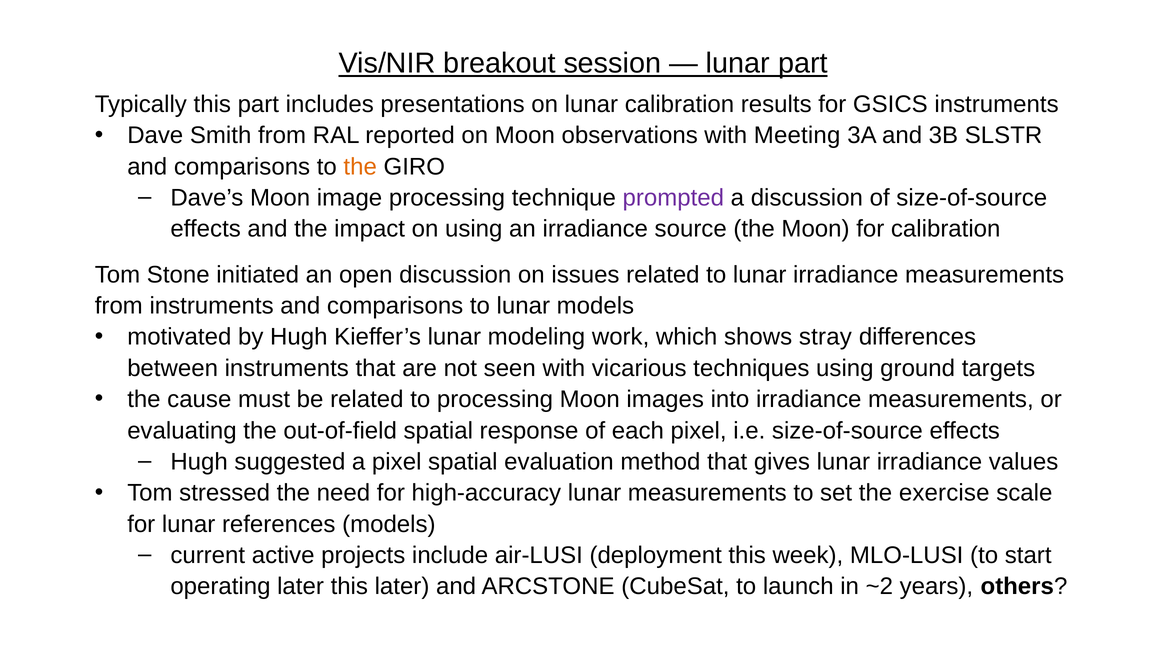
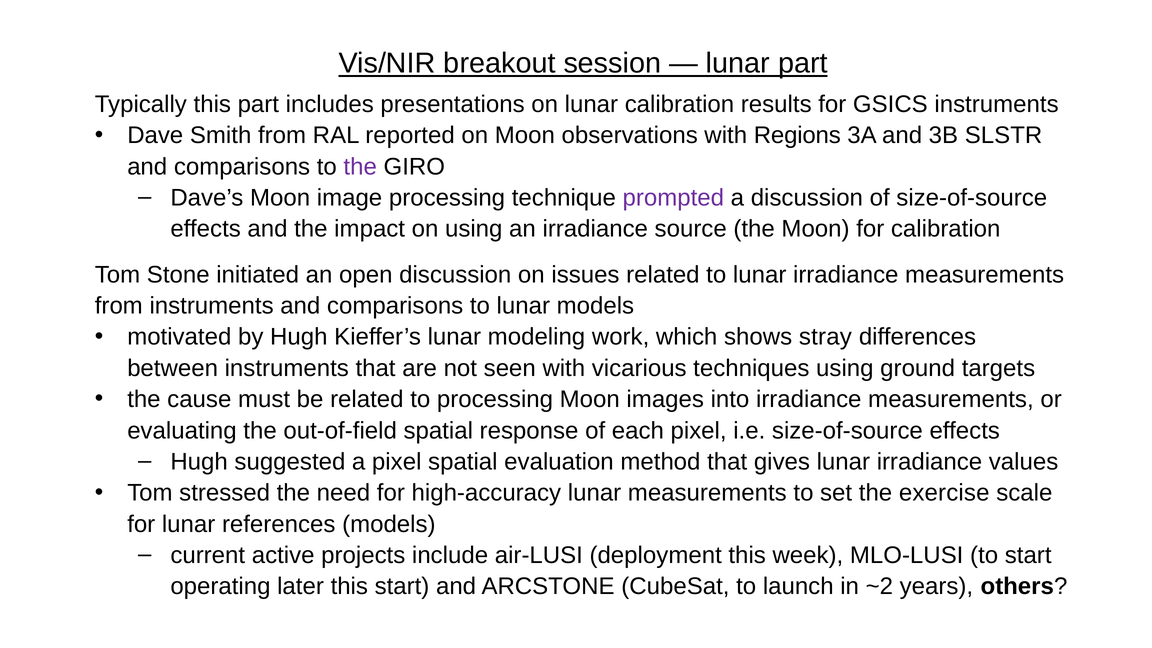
Meeting: Meeting -> Regions (797, 135)
the colour: orange -> purple (360, 167)
this later: later -> start (402, 587)
